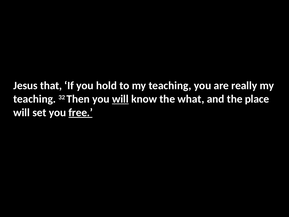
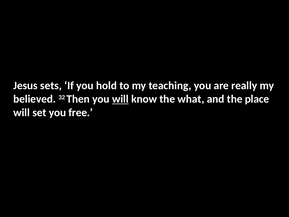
that: that -> sets (51, 85)
teaching: teaching -> believed (35, 99)
free underline: present -> none (81, 112)
